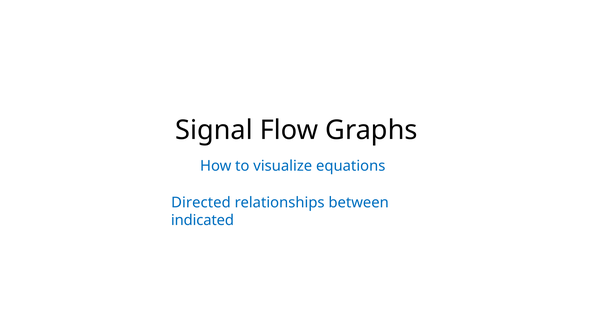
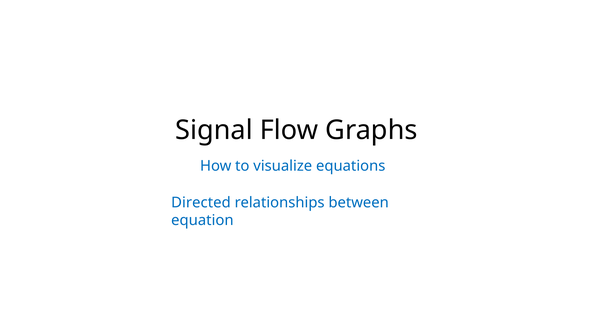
indicated: indicated -> equation (202, 220)
